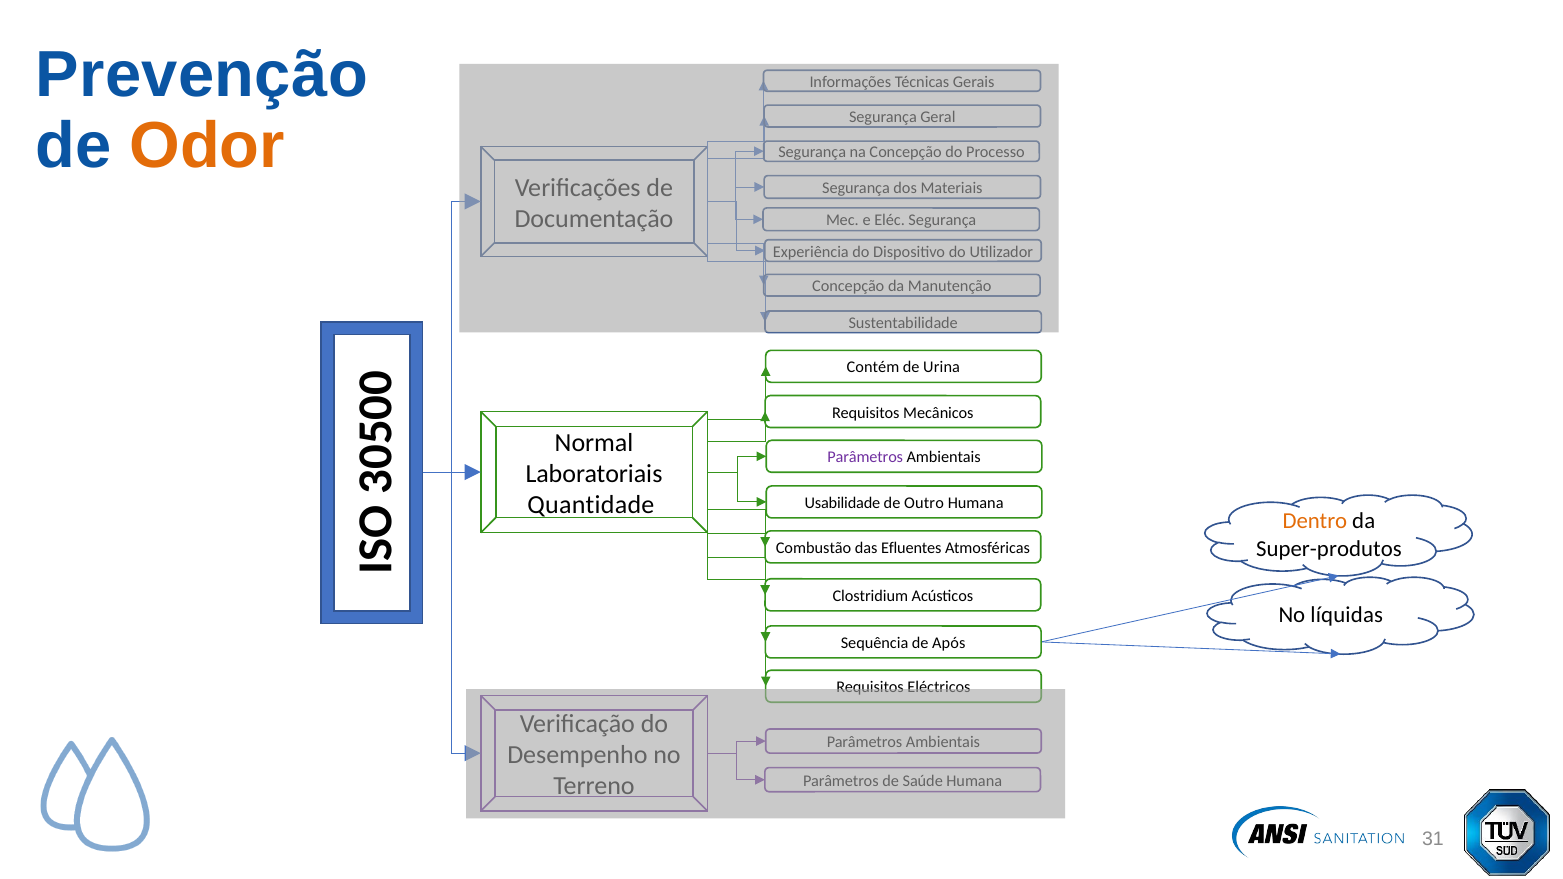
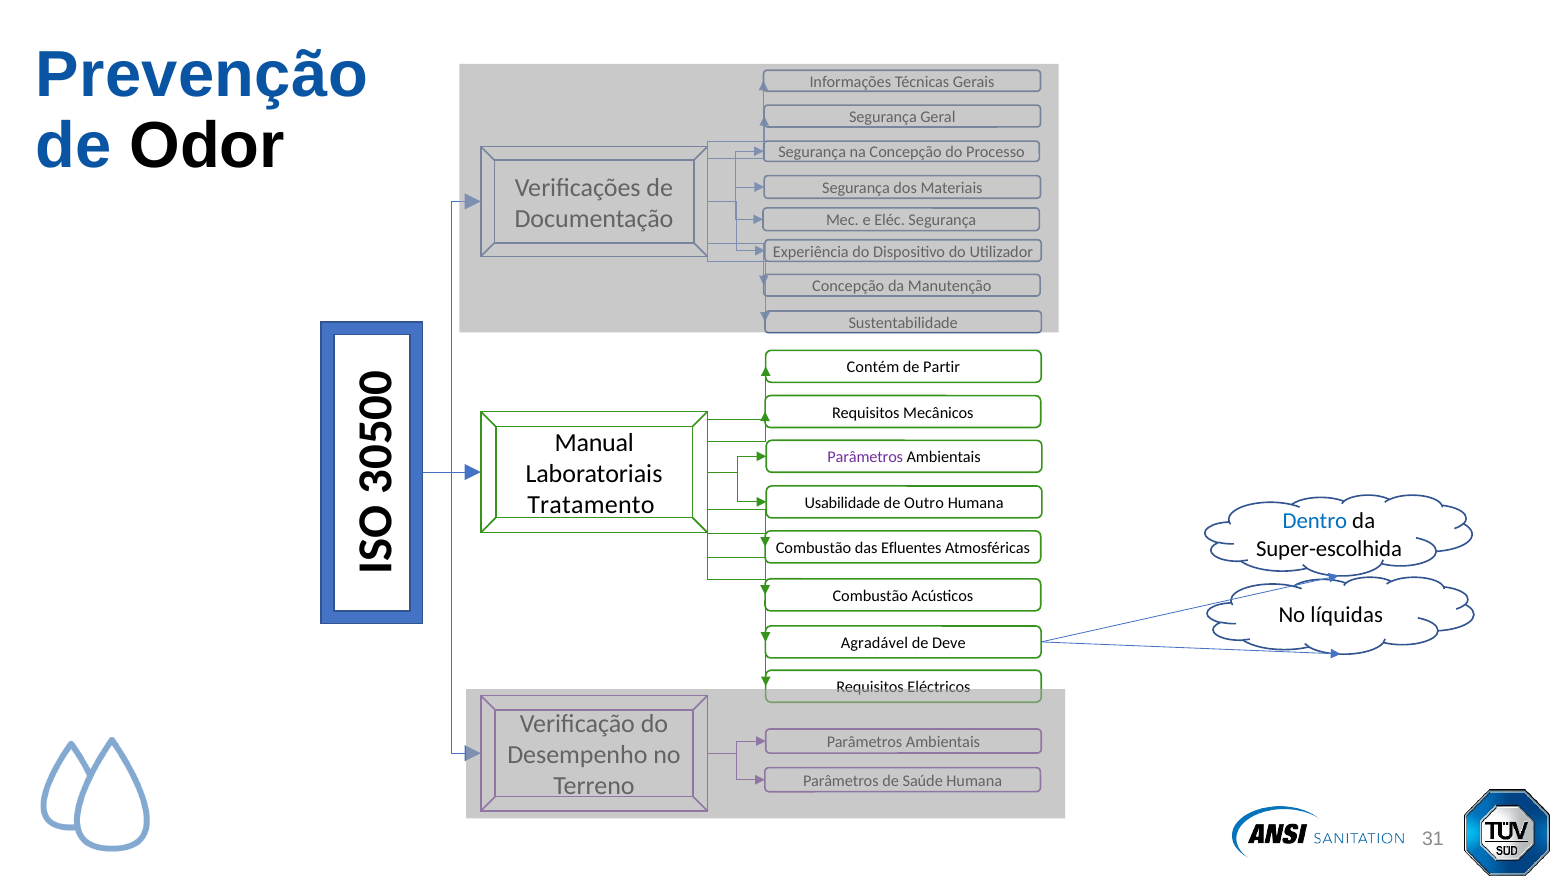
Odor colour: orange -> black (207, 146)
Urina: Urina -> Partir (942, 368)
Normal: Normal -> Manual (594, 443)
Quantidade: Quantidade -> Tratamento (591, 505)
Dentro colour: orange -> blue (1315, 521)
Super-produtos: Super-produtos -> Super-escolhida (1329, 549)
Clostridium: Clostridium -> Combustão (870, 596)
Sequência: Sequência -> Agradável (874, 643)
Após: Após -> Deve (949, 643)
